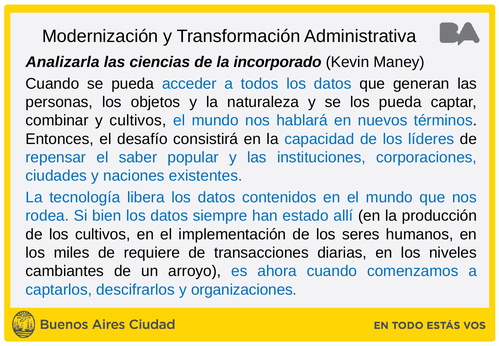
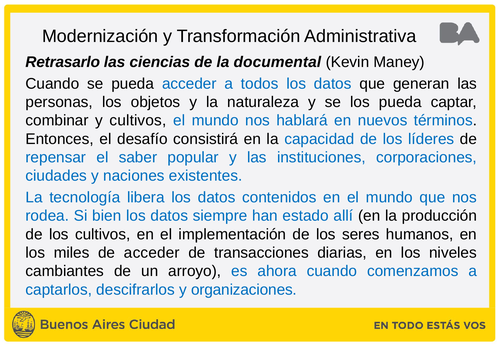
Analizarla: Analizarla -> Retrasarlo (63, 62)
incorporado: incorporado -> documental (277, 62)
de requiere: requiere -> acceder (152, 252)
